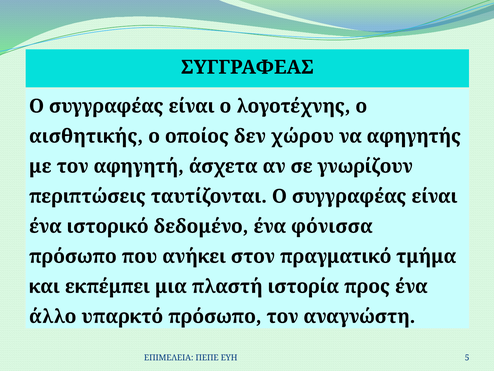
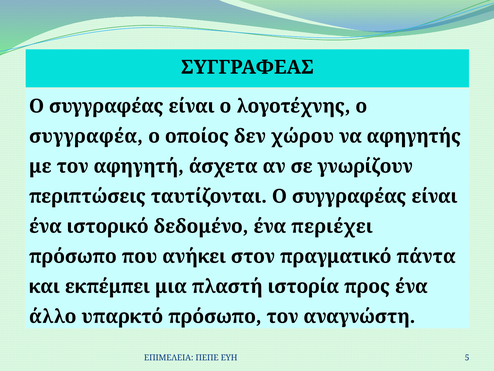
αισθητικής: αισθητικής -> συγγραφέα (86, 136)
φόνισσα: φόνισσα -> περιέχει (332, 226)
τμήμα: τμήμα -> πάντα (426, 256)
